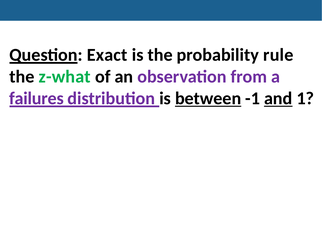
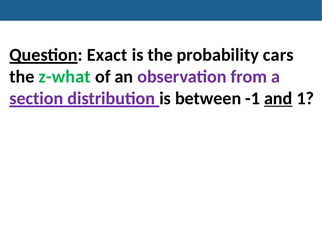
rule: rule -> cars (278, 55)
failures: failures -> section (36, 98)
between underline: present -> none (208, 98)
